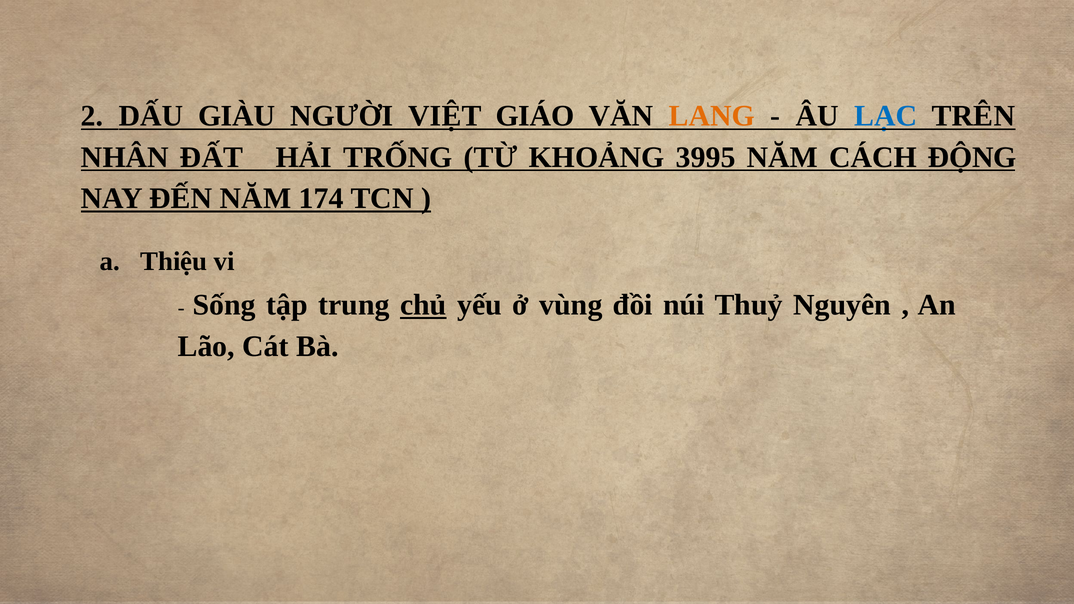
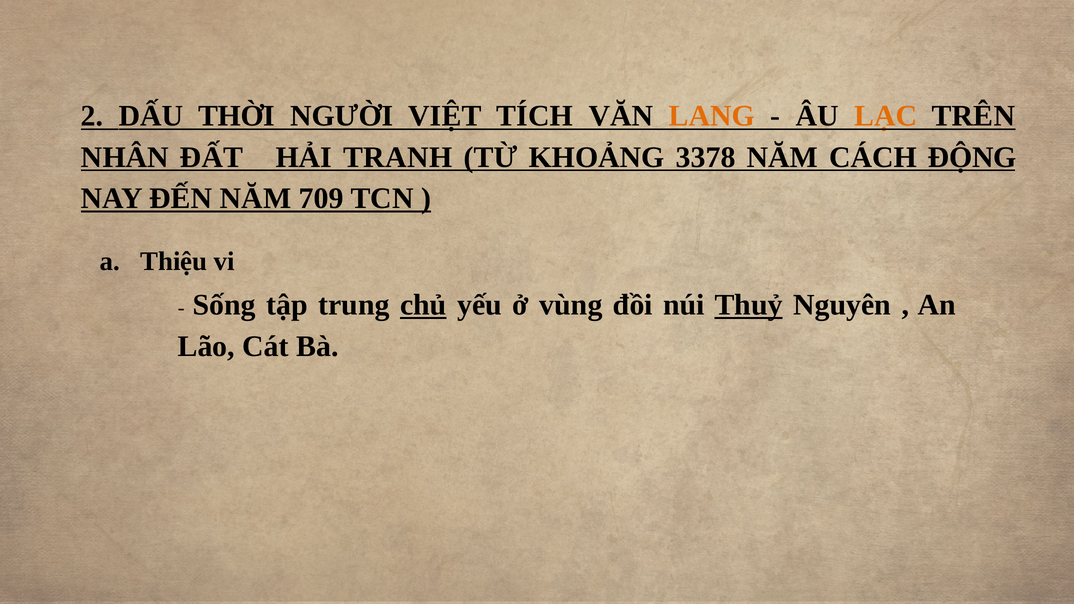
GIÀU: GIÀU -> THỜI (237, 116)
GIÁO: GIÁO -> TÍCH (535, 116)
LẠC colour: blue -> orange (886, 116)
TRỐNG: TRỐNG -> TRANH (398, 157)
3995: 3995 -> 3378 (706, 157)
174: 174 -> 709 (321, 198)
Thuỷ underline: none -> present (749, 305)
